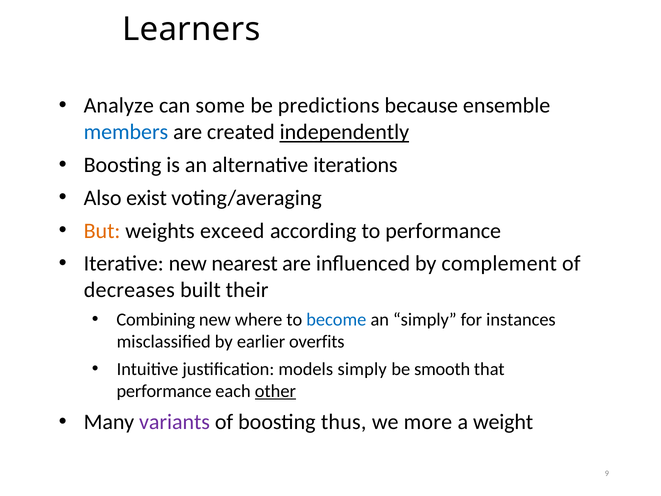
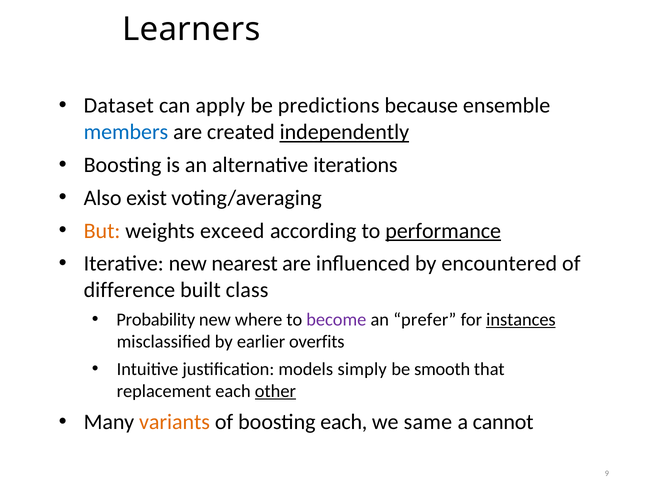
Analyze: Analyze -> Dataset (119, 106)
some: some -> apply (220, 106)
performance underline: none -> present (443, 231)
complement: complement -> encountered (499, 263)
decreases: decreases -> difference (129, 290)
their: their -> class (247, 290)
Combining: Combining -> Probability (156, 319)
become colour: blue -> purple (336, 319)
an simply: simply -> prefer (425, 319)
instances underline: none -> present (521, 319)
performance: performance -> replacement (164, 391)
variants colour: purple -> orange (174, 422)
boosting thus: thus -> each (344, 422)
more: more -> same (428, 422)
weight: weight -> cannot (503, 422)
